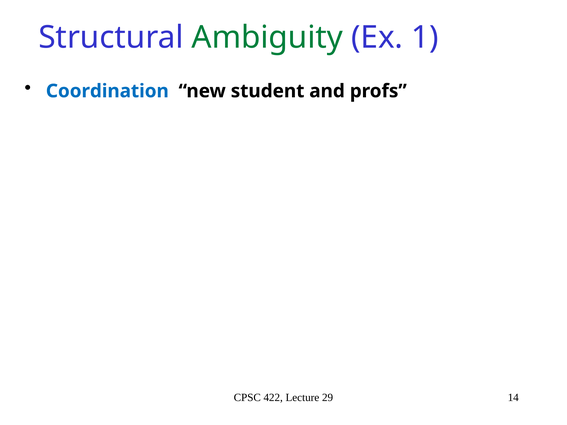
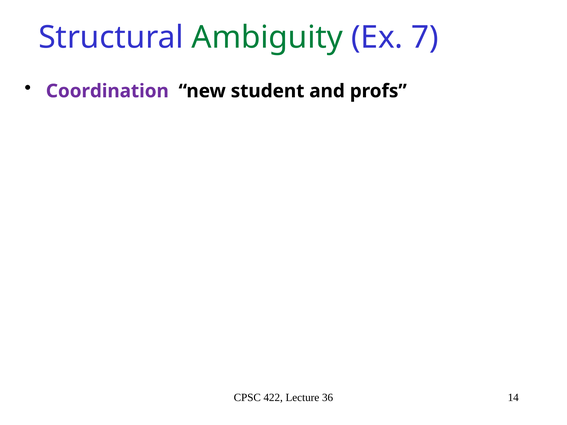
1: 1 -> 7 (425, 38)
Coordination colour: blue -> purple (107, 91)
29: 29 -> 36 (328, 398)
